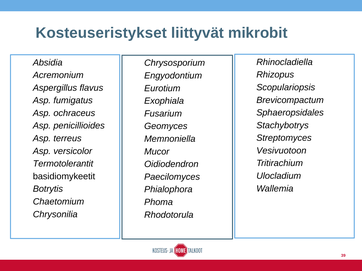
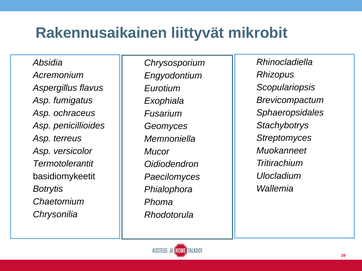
Kosteuseristykset: Kosteuseristykset -> Rakennusaikainen (101, 33)
Vesivuotoon: Vesivuotoon -> Muokanneet (281, 151)
